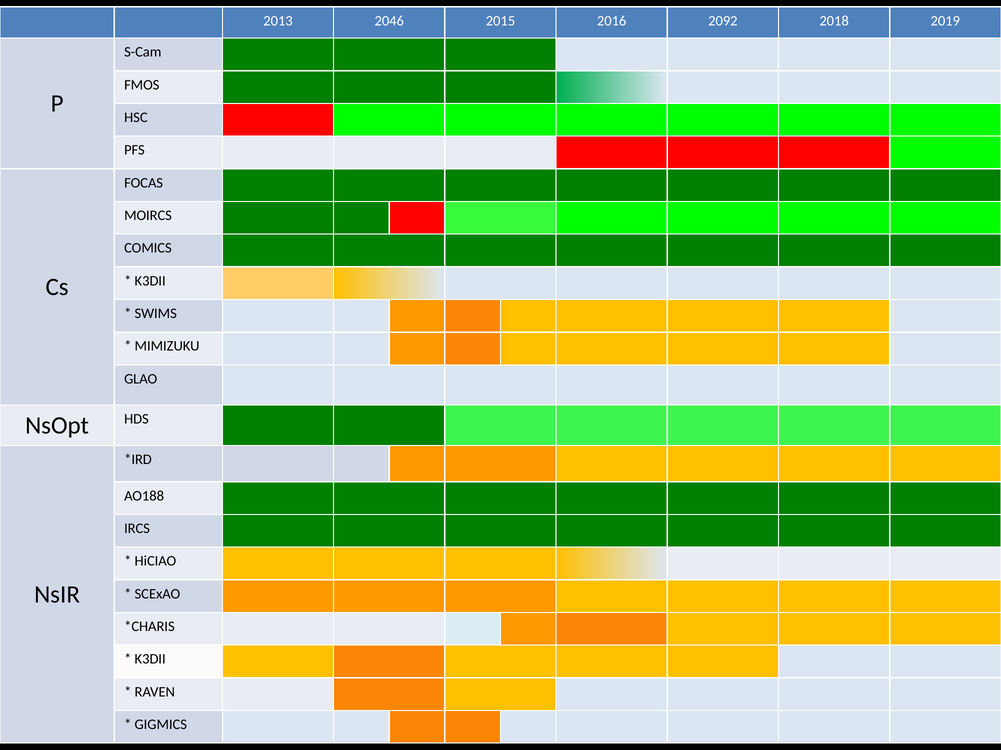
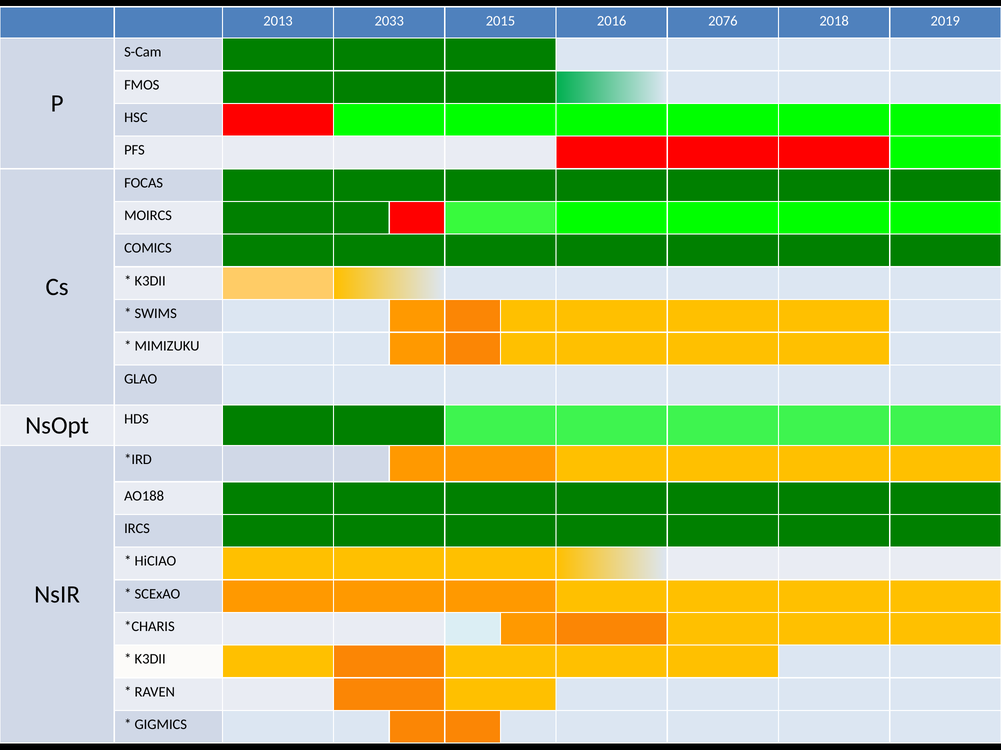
2046: 2046 -> 2033 (389, 21)
2092: 2092 -> 2076 (723, 21)
